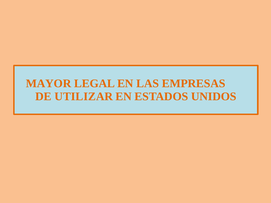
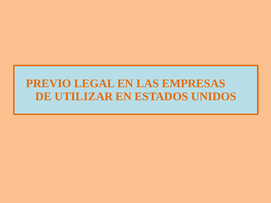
MAYOR: MAYOR -> PREVIO (49, 84)
